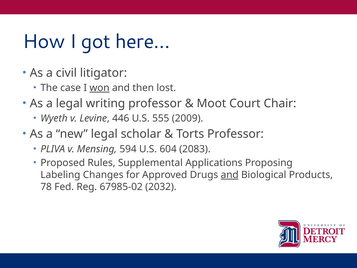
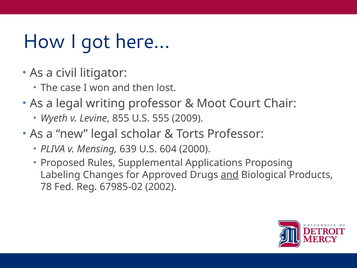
won underline: present -> none (100, 88)
446: 446 -> 855 (121, 118)
594: 594 -> 639 (128, 149)
2083: 2083 -> 2000 (195, 149)
2032: 2032 -> 2002 (161, 187)
